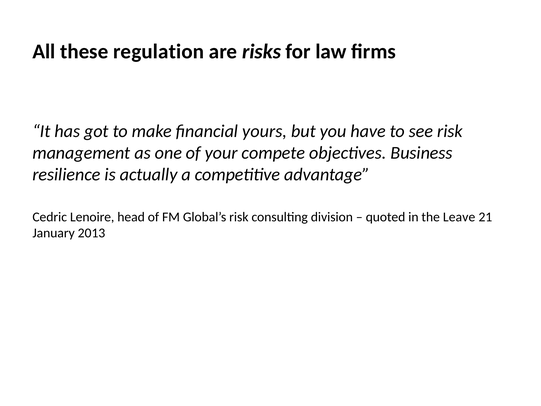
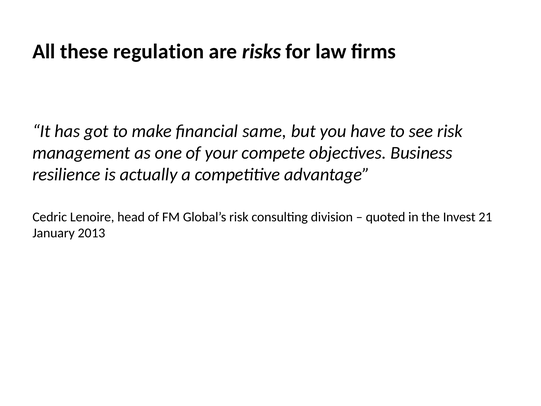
yours: yours -> same (265, 131)
Leave: Leave -> Invest (459, 217)
